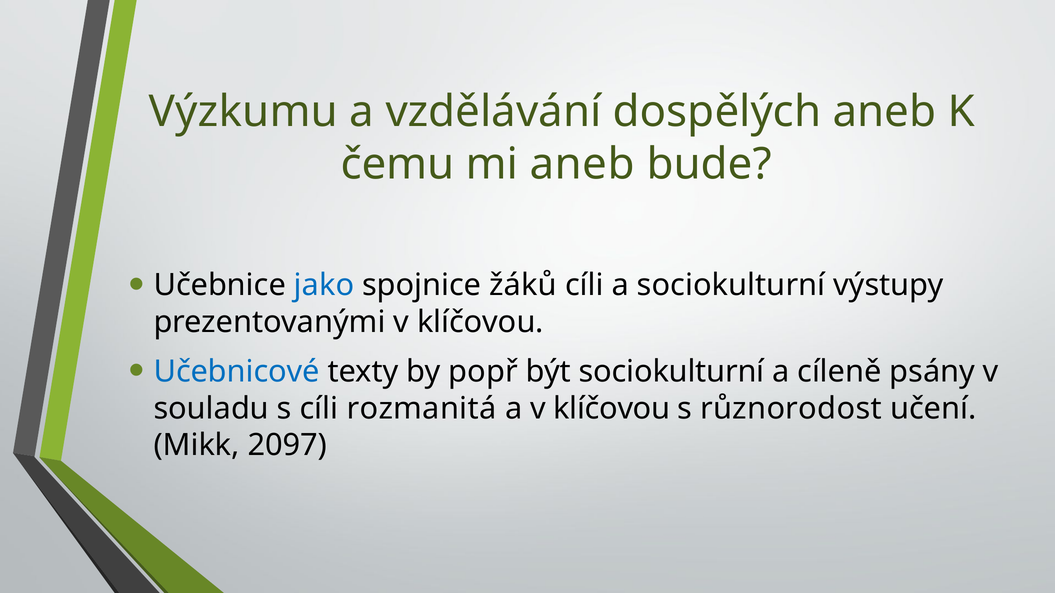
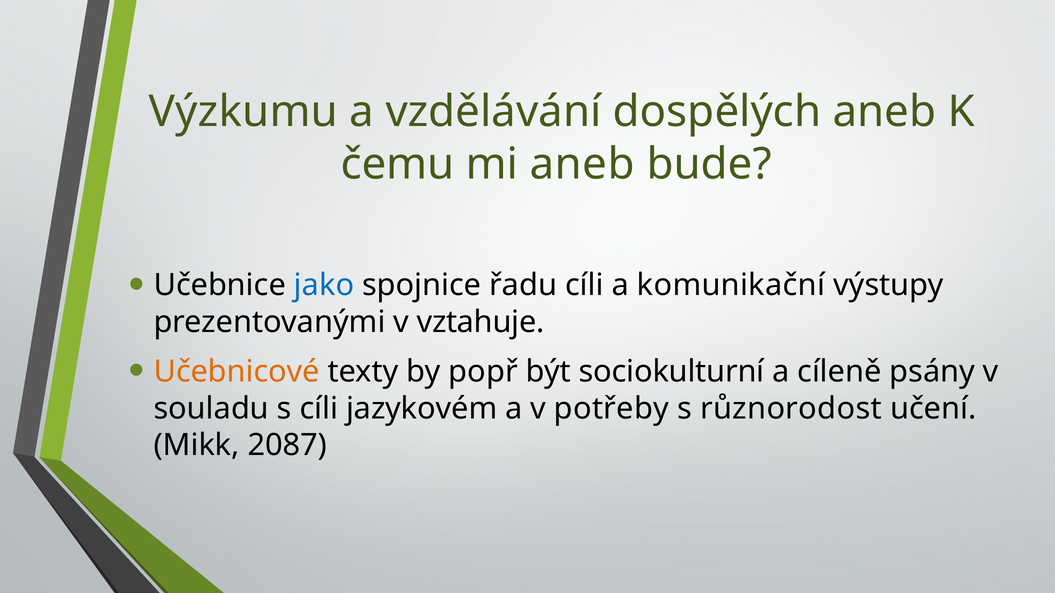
žáků: žáků -> řadu (523, 285)
a sociokulturní: sociokulturní -> komunikační (731, 285)
prezentovanými v klíčovou: klíčovou -> vztahuje (481, 322)
Učebnicové colour: blue -> orange (237, 372)
rozmanitá: rozmanitá -> jazykovém (422, 409)
a v klíčovou: klíčovou -> potřeby (611, 409)
2097: 2097 -> 2087 (287, 446)
